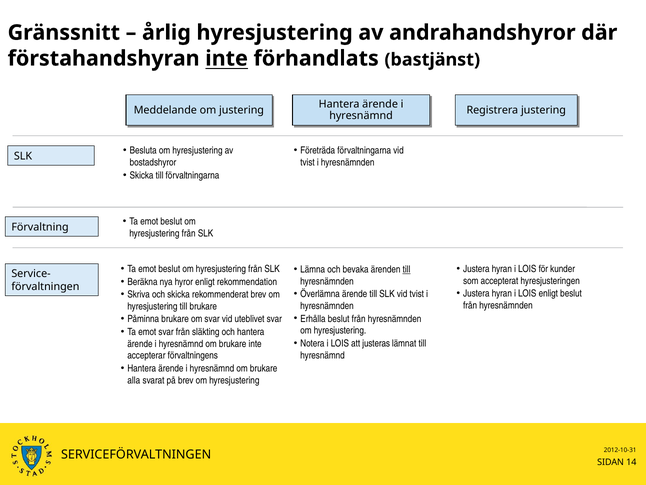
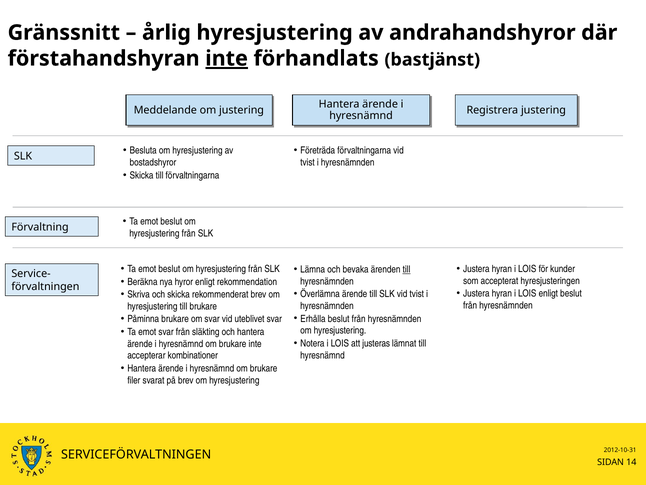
inte underline: none -> present (227, 58)
förvaltningens: förvaltningens -> kombinationer (193, 355)
alla: alla -> filer (134, 380)
